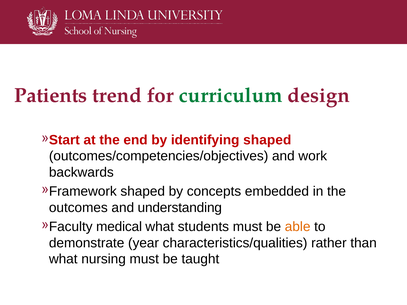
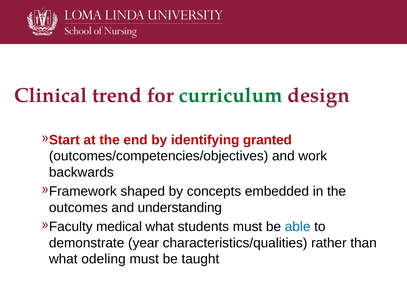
Patients: Patients -> Clinical (51, 96)
identifying shaped: shaped -> granted (267, 140)
able colour: orange -> blue (298, 227)
nursing: nursing -> odeling (104, 259)
